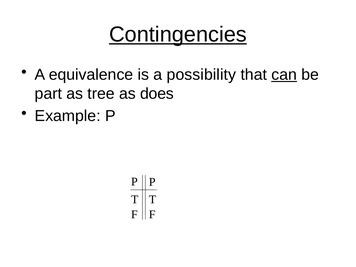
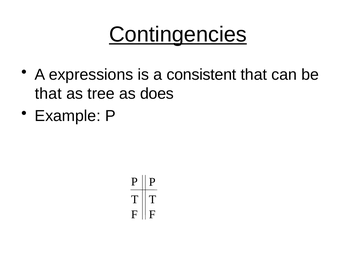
equivalence: equivalence -> expressions (91, 75)
possibility: possibility -> consistent (201, 75)
can underline: present -> none (284, 75)
part: part -> that (48, 94)
